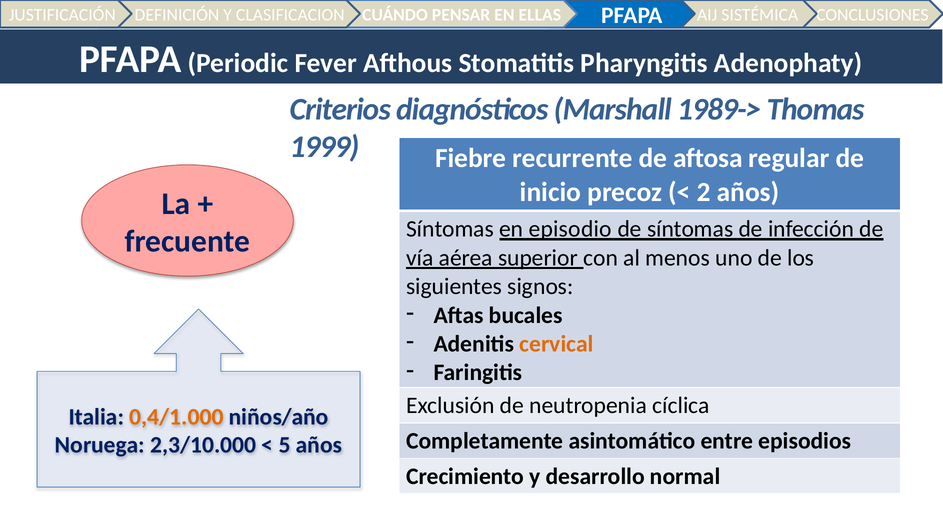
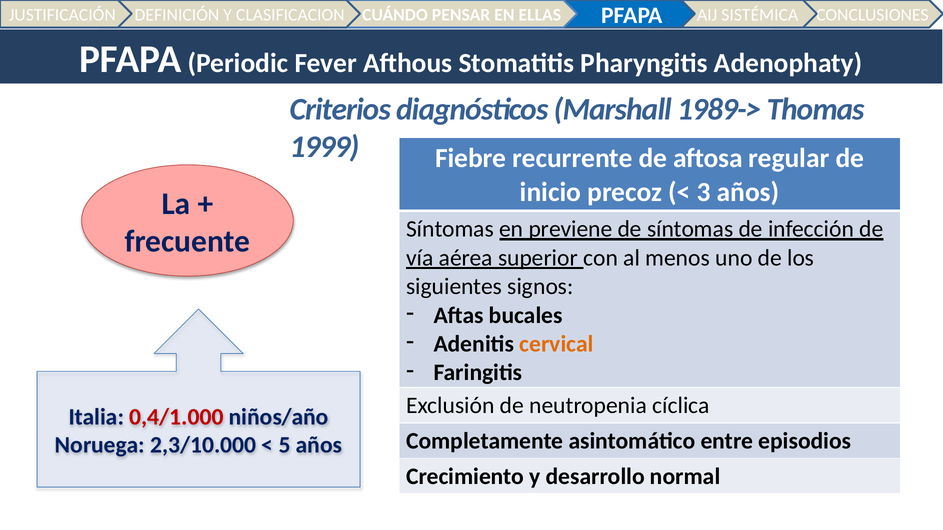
2: 2 -> 3 (704, 192)
episodio: episodio -> previene (570, 229)
0,4/1.000 colour: orange -> red (176, 417)
